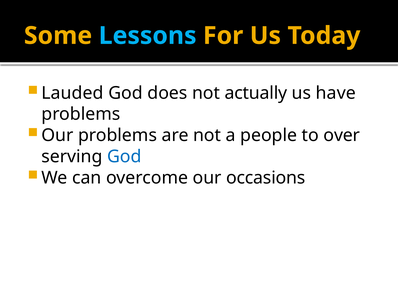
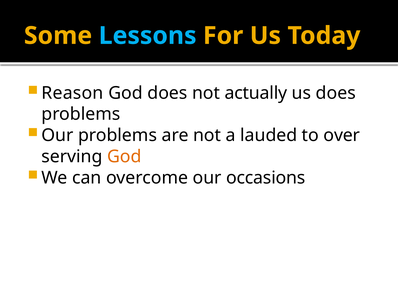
Lauded: Lauded -> Reason (72, 93)
us have: have -> does (336, 93)
people: people -> lauded (269, 136)
God colour: blue -> orange (124, 157)
